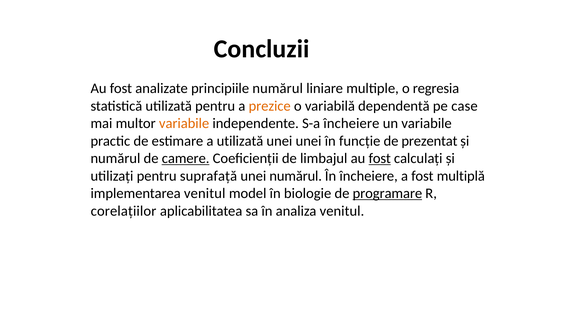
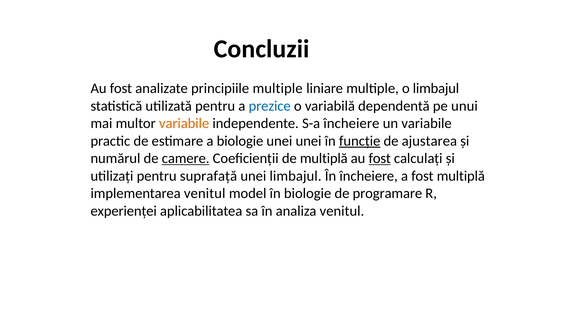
principiile numărul: numărul -> multiple (278, 88)
o regresia: regresia -> limbajul (436, 88)
prezice colour: orange -> blue (270, 106)
case: case -> unui (464, 106)
a utilizată: utilizată -> biologie (240, 141)
funcție underline: none -> present (360, 141)
prezentat: prezentat -> ajustarea (429, 141)
de limbajul: limbajul -> multiplă (324, 158)
unei numărul: numărul -> limbajul (296, 176)
programare underline: present -> none (387, 193)
corelațiilor: corelațiilor -> experienței (124, 211)
